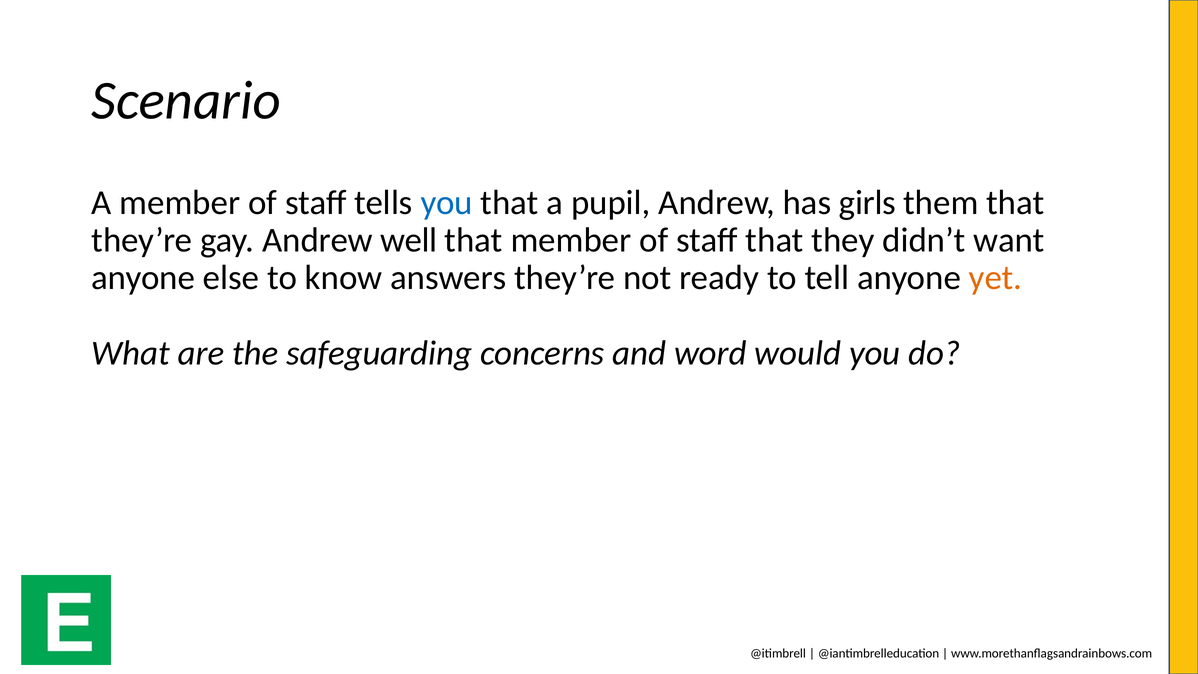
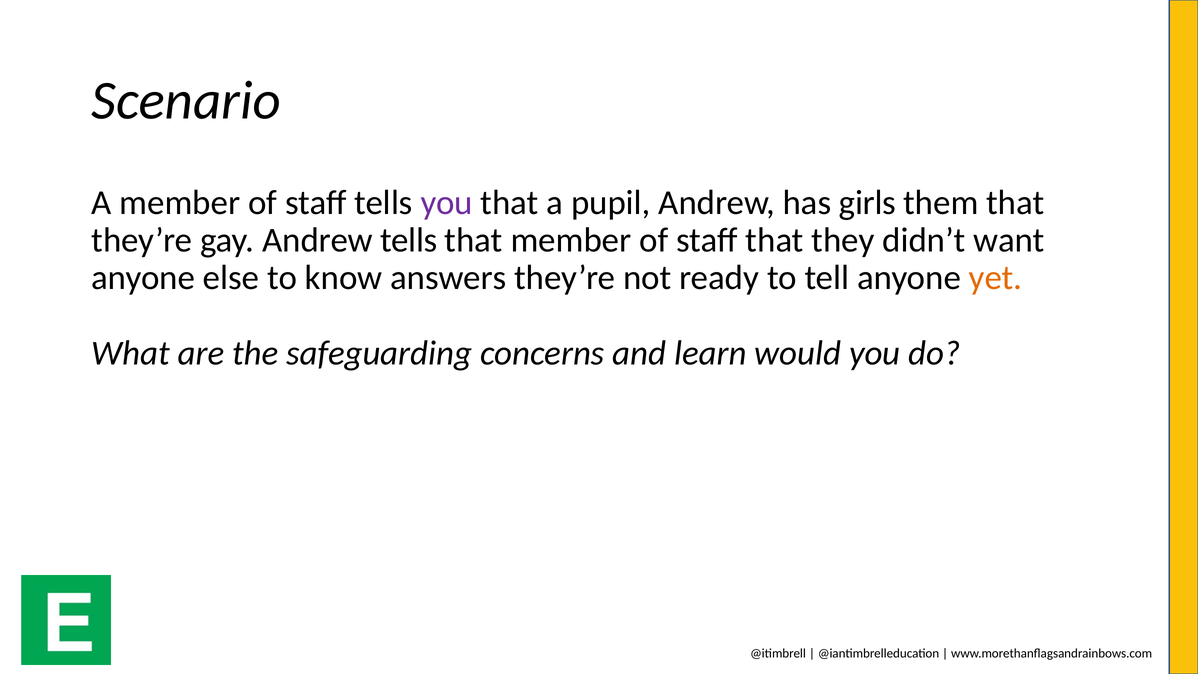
you colour: blue -> purple (447, 202)
Andrew well: well -> tells (409, 240)
word: word -> learn (710, 353)
